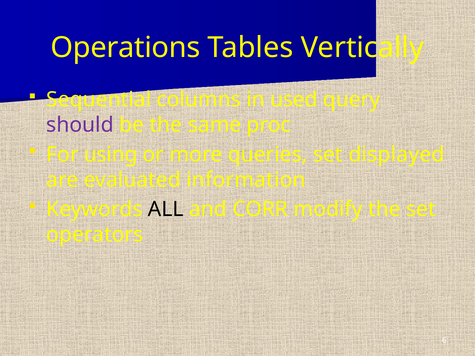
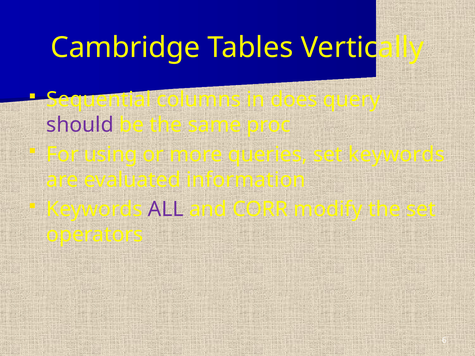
Operations: Operations -> Cambridge (125, 48)
used: used -> does (294, 100)
set displayed: displayed -> keywords (397, 155)
ALL colour: black -> purple (166, 209)
